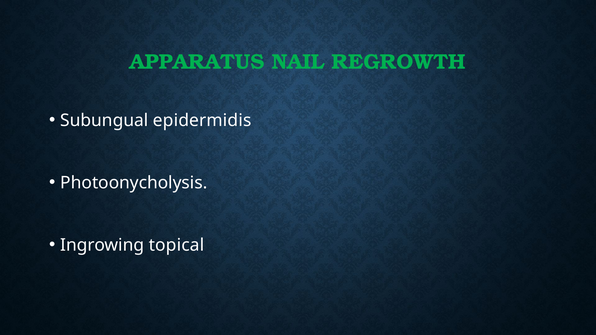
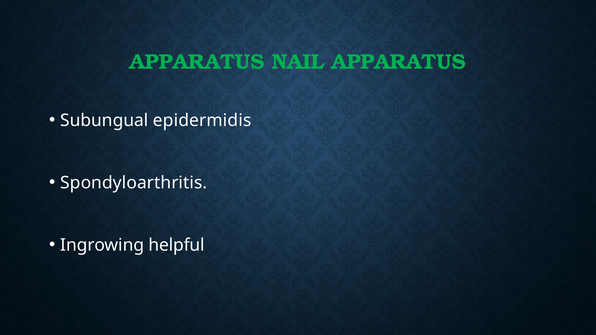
NAIL REGROWTH: REGROWTH -> APPARATUS (399, 62)
Photoonycholysis: Photoonycholysis -> Spondyloarthritis (134, 183)
topical: topical -> helpful (177, 245)
